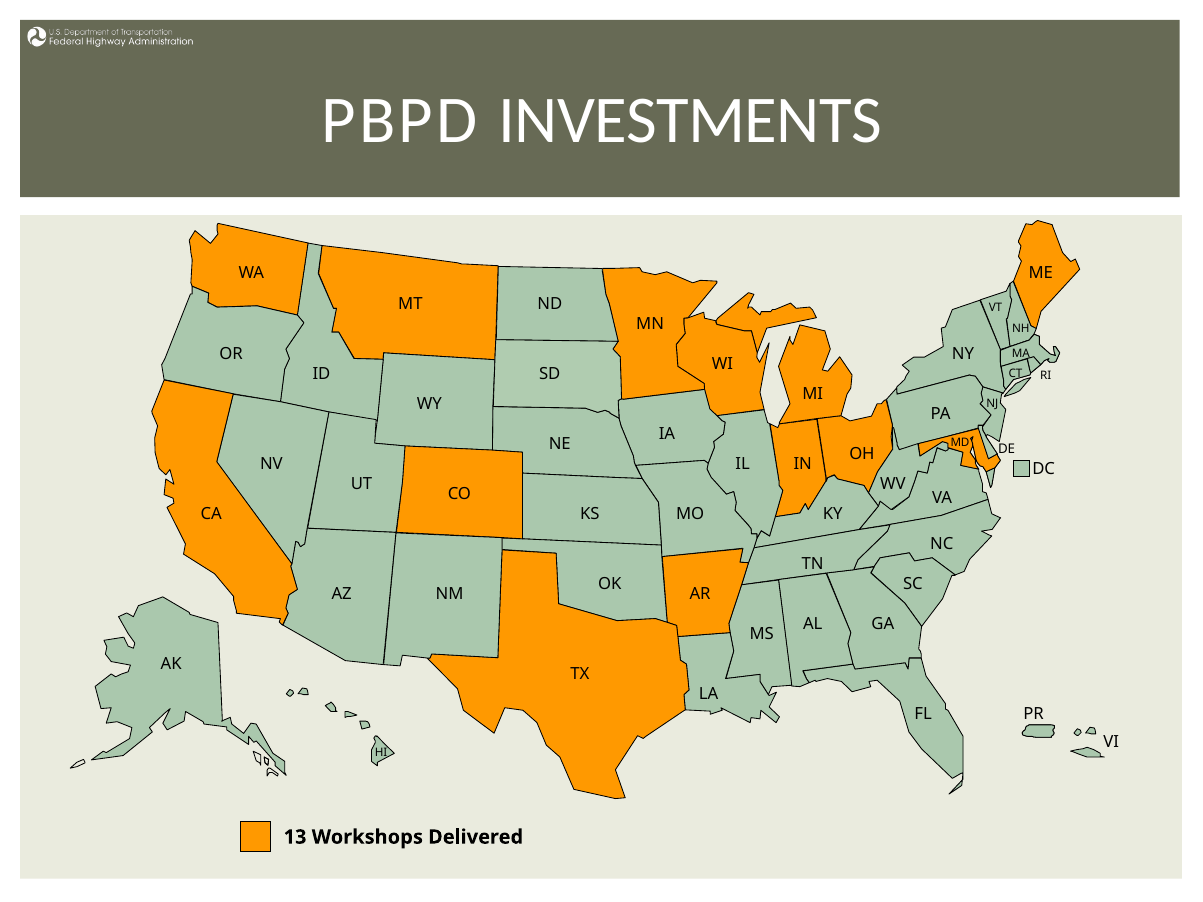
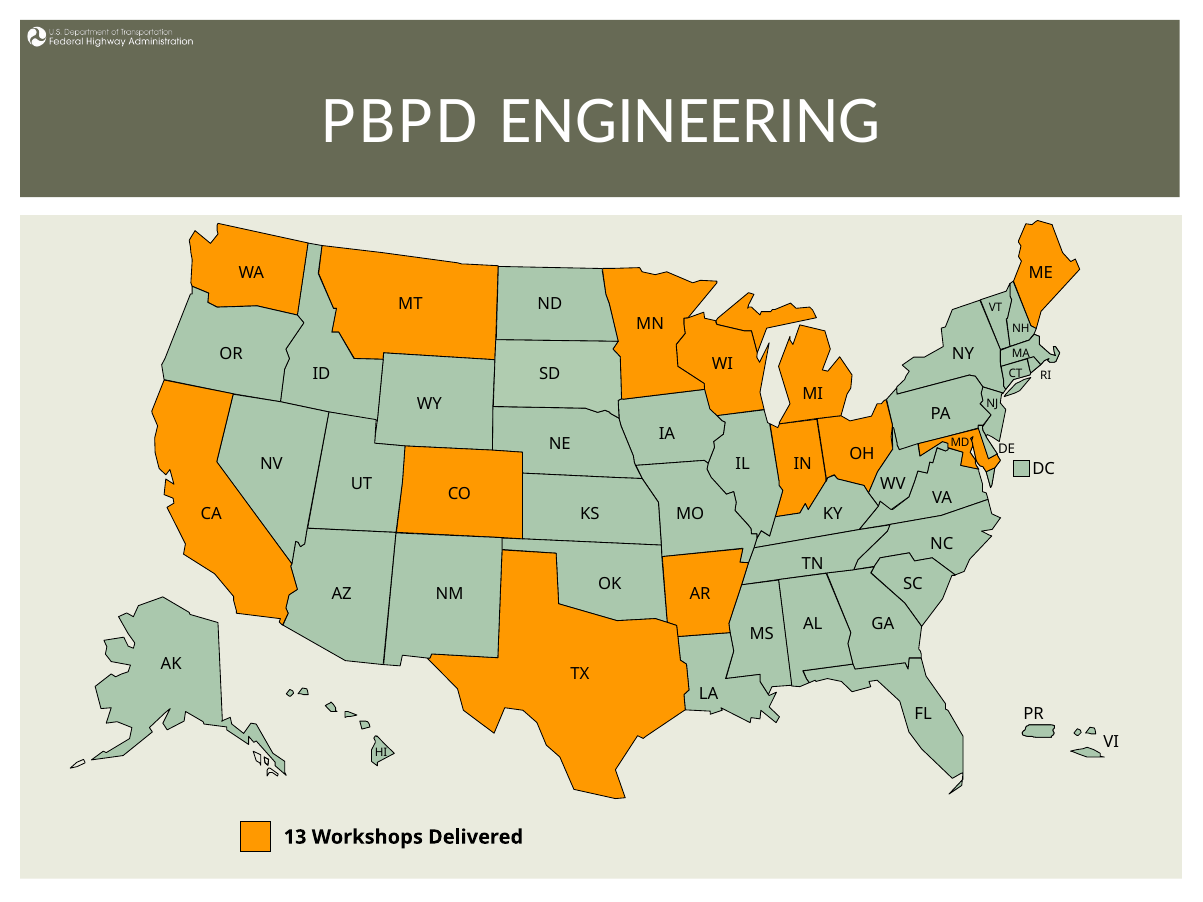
INVESTMENTS: INVESTMENTS -> ENGINEERING (690, 121)
